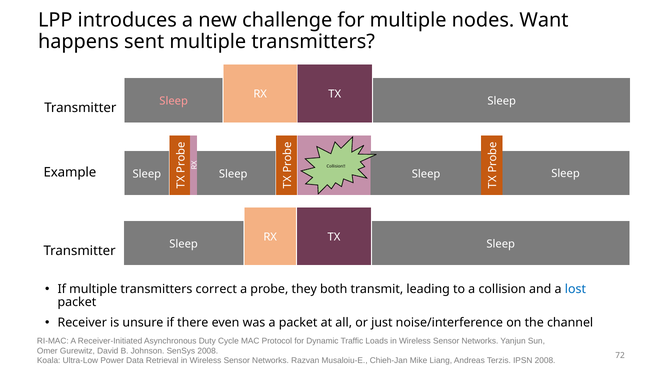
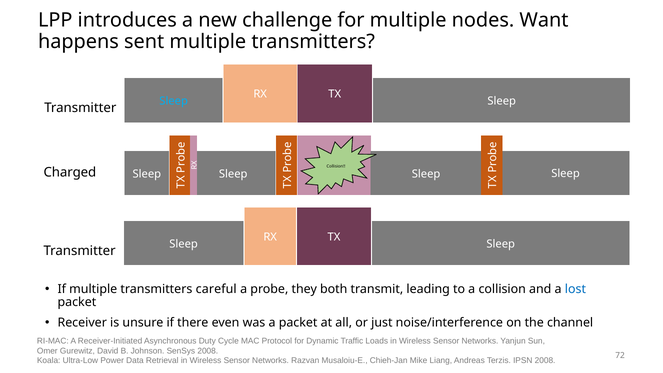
Sleep colour: pink -> light blue (174, 101)
Example: Example -> Charged (70, 173)
correct: correct -> careful (216, 289)
